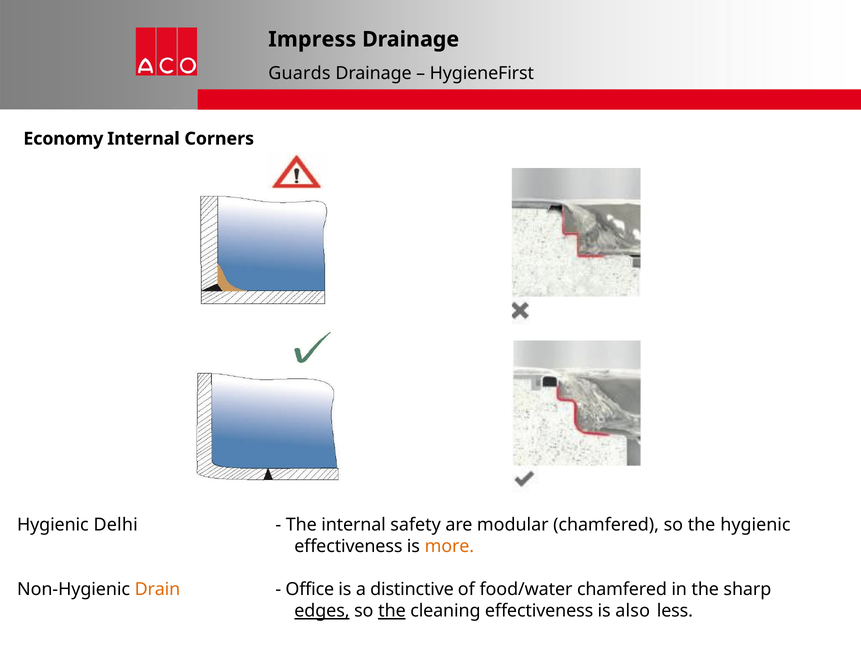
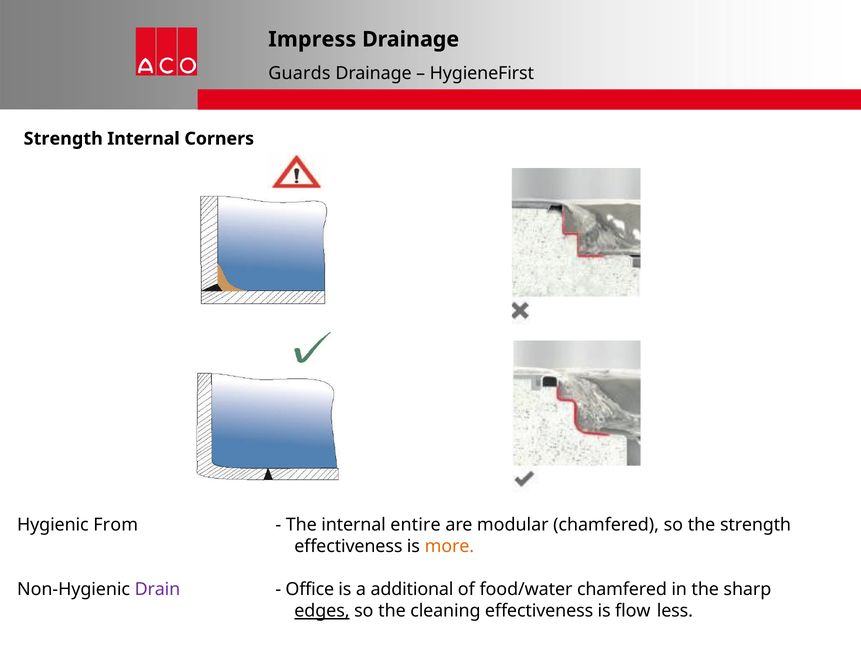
Economy: Economy -> Strength (63, 139)
Delhi: Delhi -> From (116, 525)
safety: safety -> entire (415, 525)
the hygienic: hygienic -> strength (756, 525)
Drain colour: orange -> purple (157, 589)
distinctive: distinctive -> additional (412, 589)
the underline: present -> none (392, 611)
also: also -> flow (633, 611)
